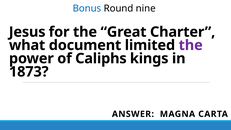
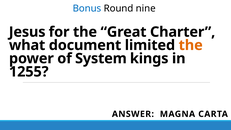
the colour: purple -> orange (191, 45)
Caliphs: Caliphs -> System (101, 58)
1873: 1873 -> 1255 (29, 72)
